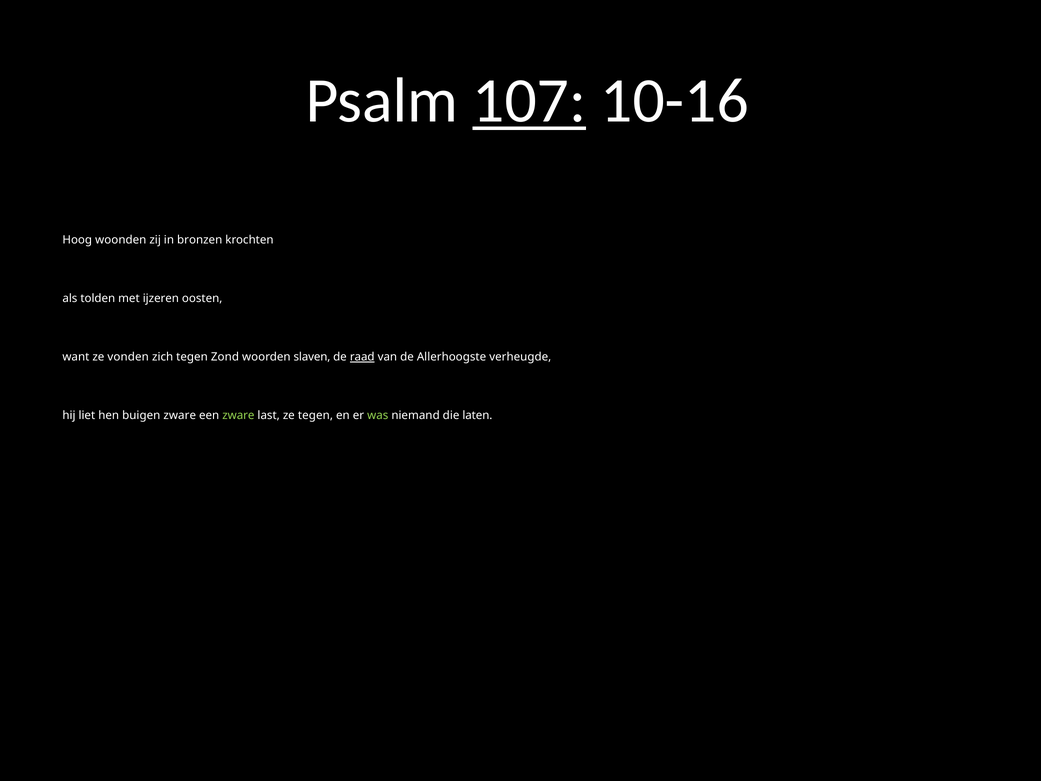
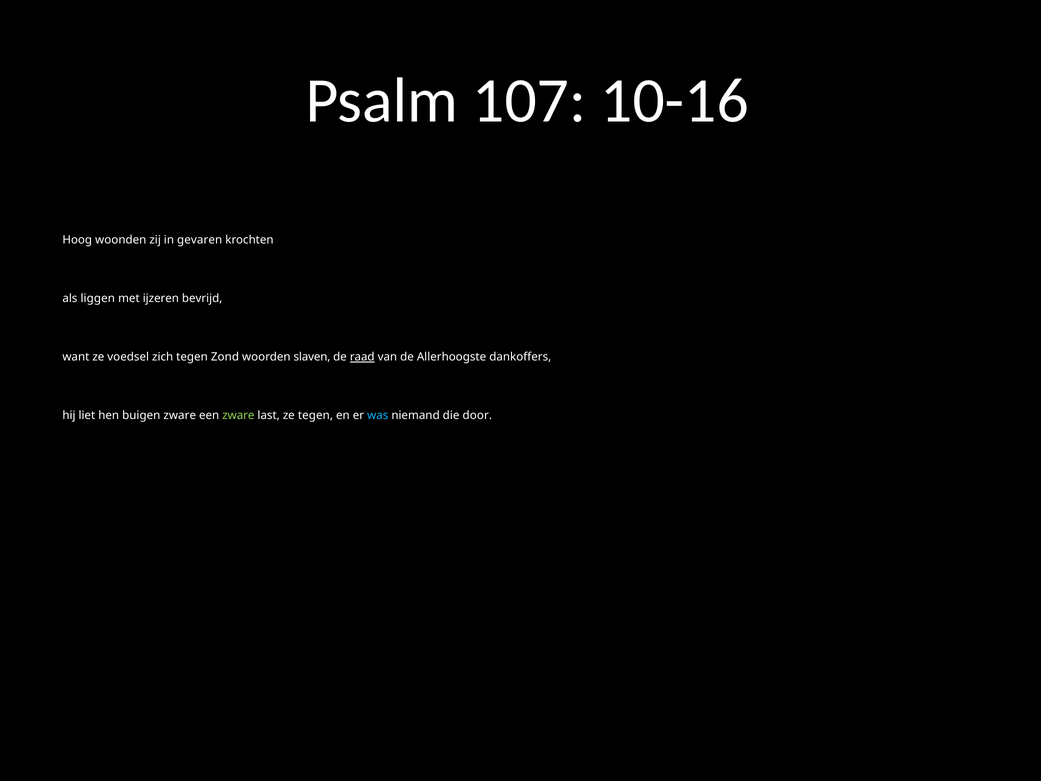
107 underline: present -> none (529, 101)
bronzen: bronzen -> gevaren (200, 240)
tolden: tolden -> liggen (98, 298)
oosten: oosten -> bevrijd (202, 298)
vonden: vonden -> voedsel (128, 357)
verheugde: verheugde -> dankoffers (520, 357)
was colour: light green -> light blue (378, 416)
laten: laten -> door (477, 416)
